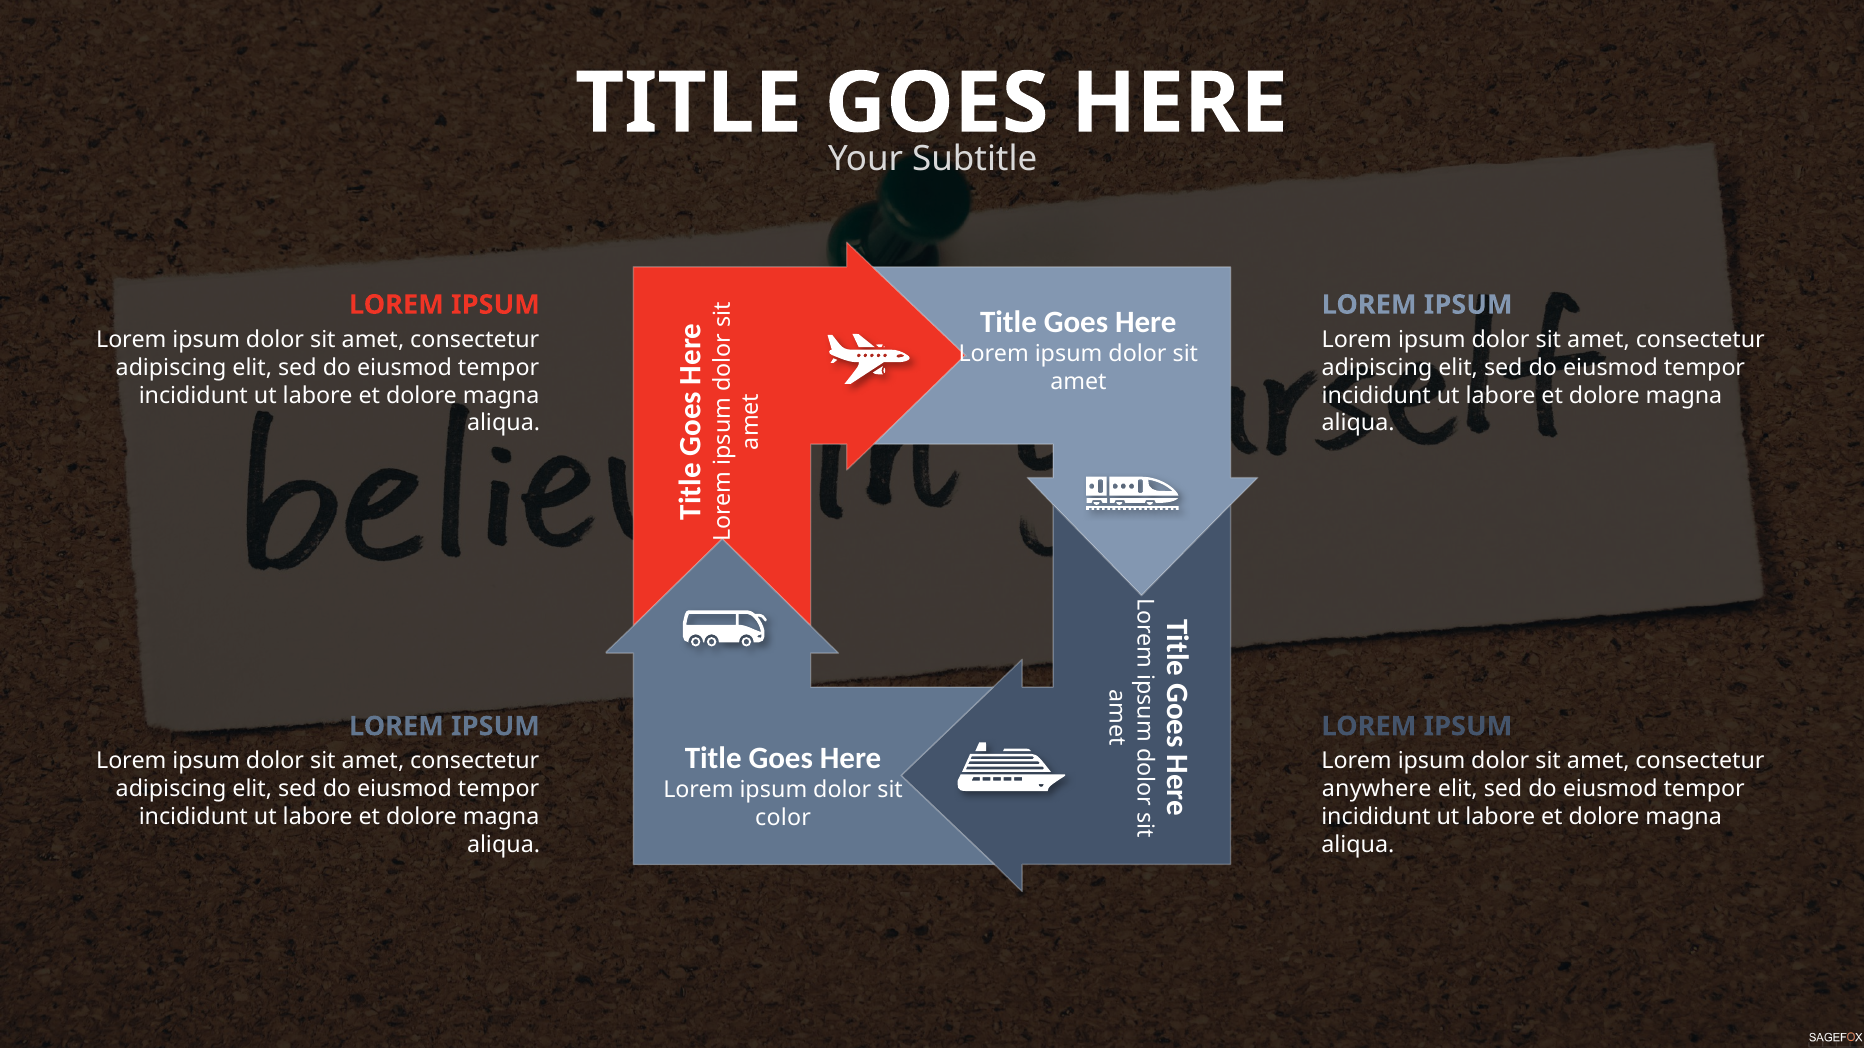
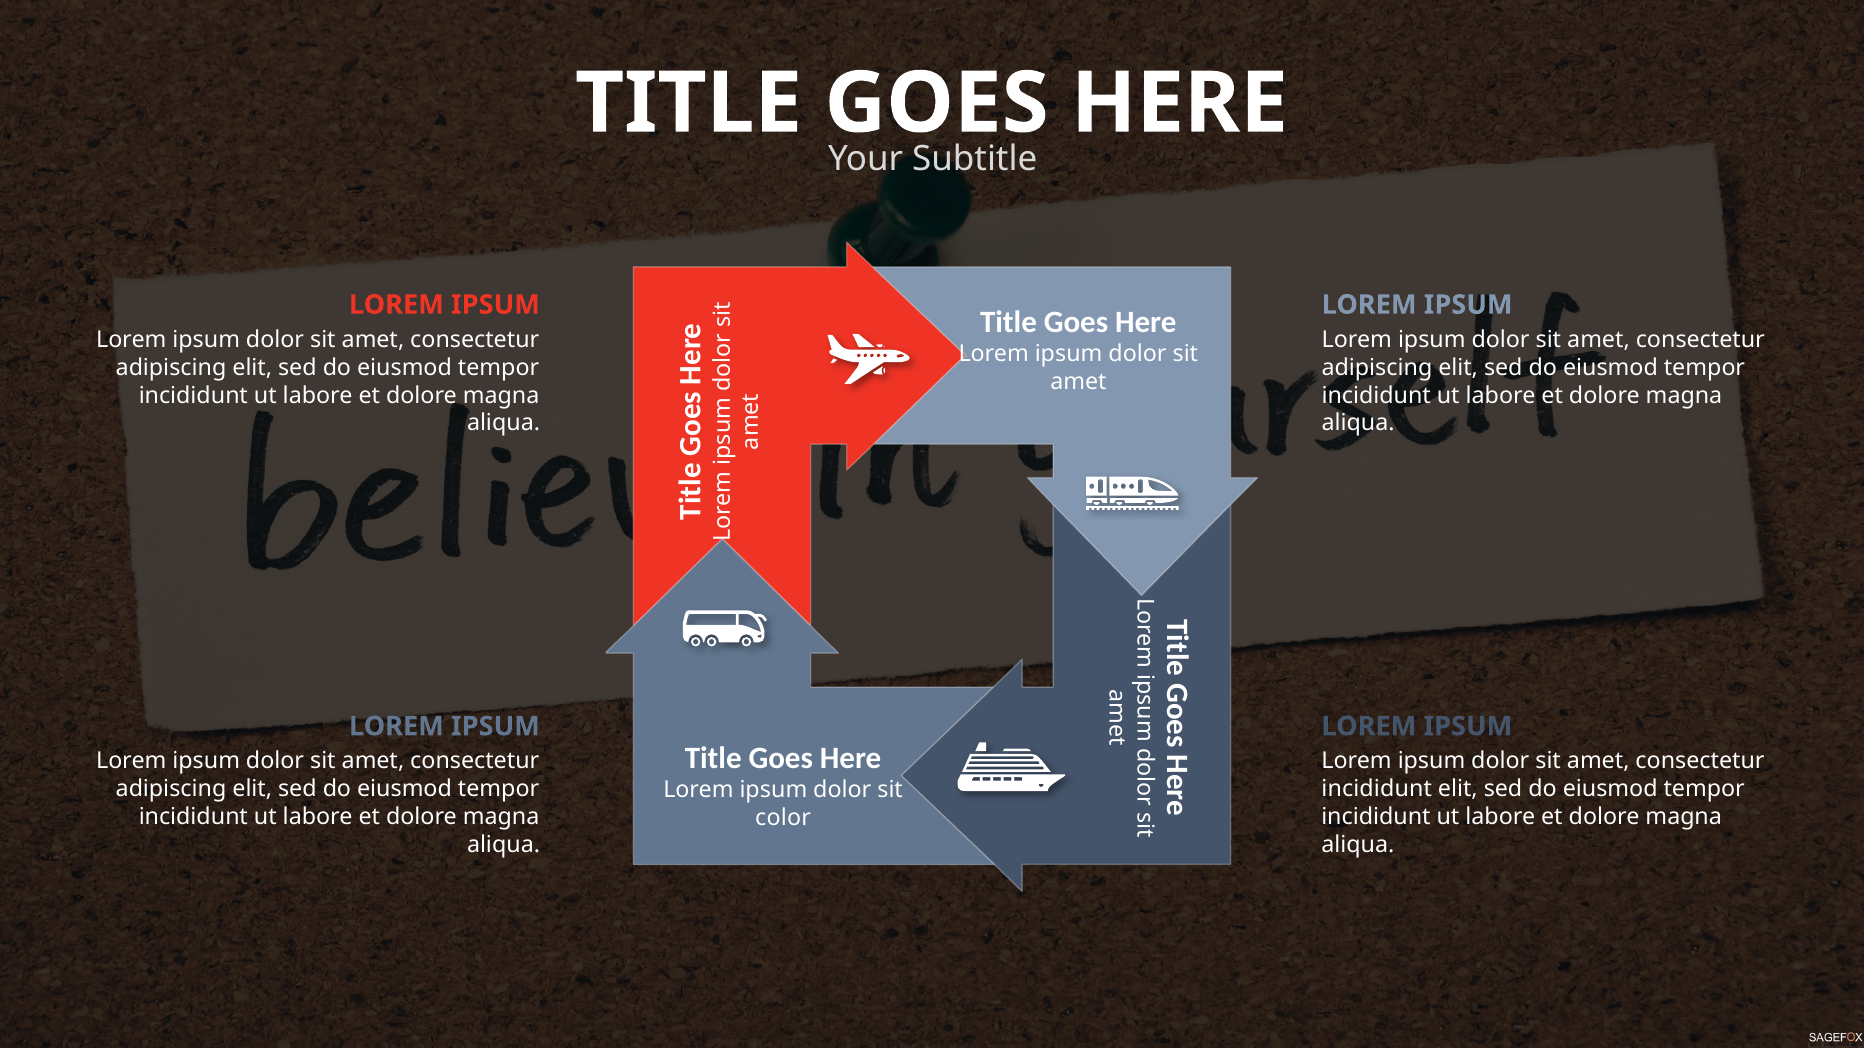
anywhere: anywhere -> incididunt (1377, 789)
